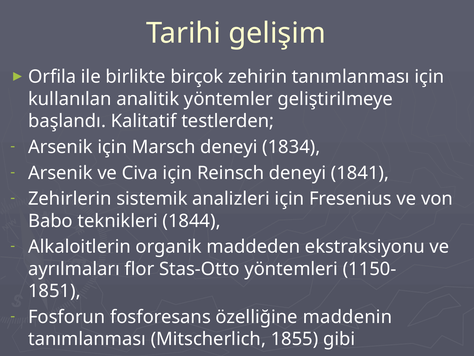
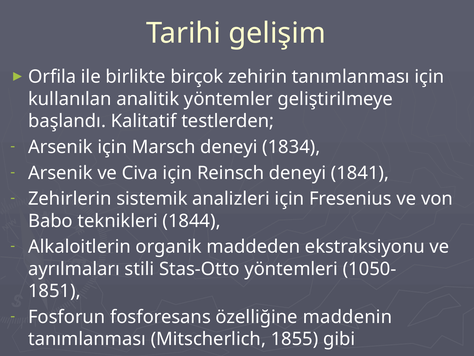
flor: flor -> stili (139, 269)
1150-: 1150- -> 1050- (370, 269)
